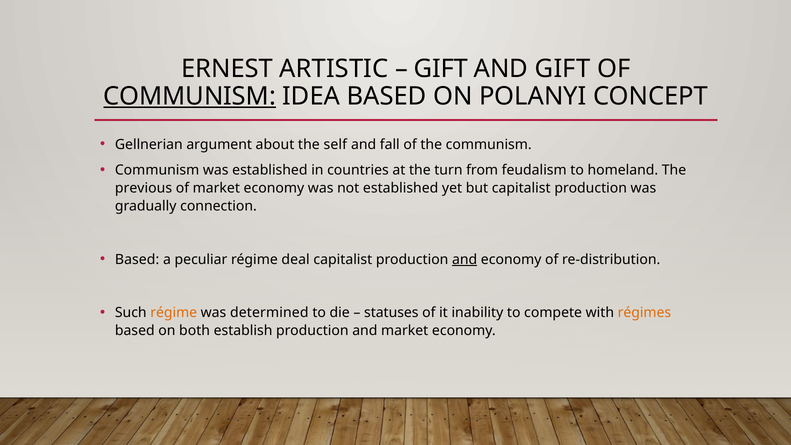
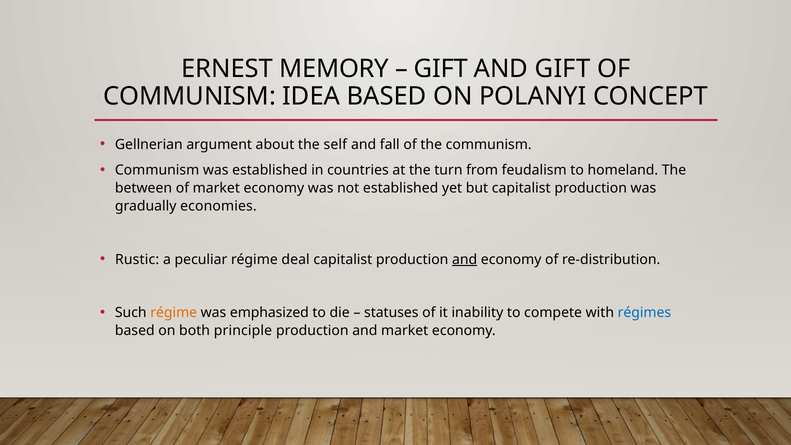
ARTISTIC: ARTISTIC -> MEMORY (334, 69)
COMMUNISM underline: present -> none (190, 96)
previous: previous -> between (144, 188)
connection: connection -> economies (218, 206)
Based: Based -> Rustic (137, 259)
determined: determined -> emphasized (269, 313)
régimes colour: orange -> blue (644, 313)
establish: establish -> principle (243, 331)
